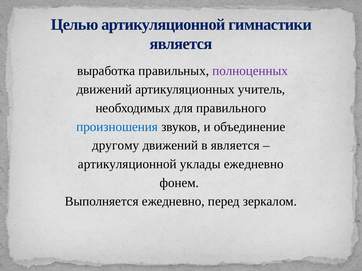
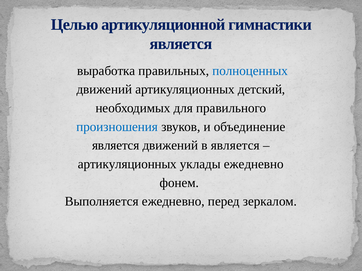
полноценных colour: purple -> blue (250, 71)
учитель: учитель -> детский (262, 90)
другому: другому -> является (116, 146)
артикуляционной: артикуляционной -> артикуляционных (127, 164)
